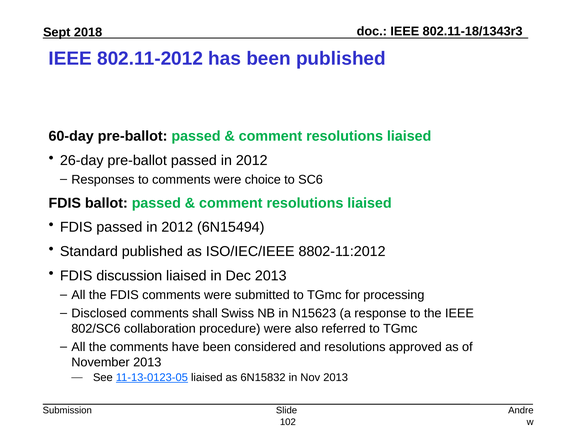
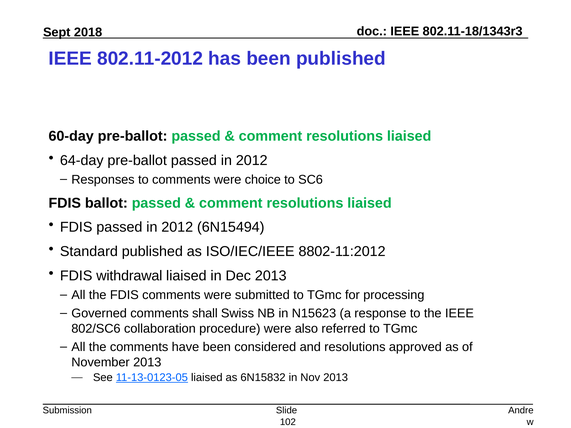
26-day: 26-day -> 64-day (82, 160)
discussion: discussion -> withdrawal (129, 276)
Disclosed: Disclosed -> Governed (99, 314)
